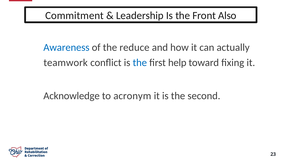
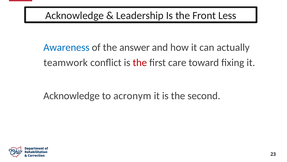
Commitment: Commitment -> Acknowledge (75, 15)
Also: Also -> Less (227, 15)
reduce: reduce -> answer (135, 47)
the colour: blue -> red (140, 62)
help: help -> care (177, 62)
